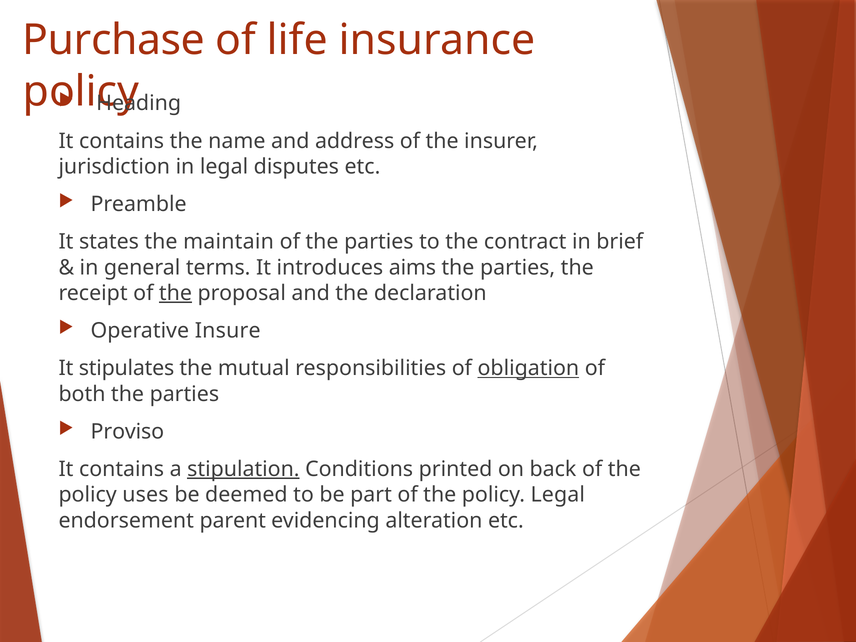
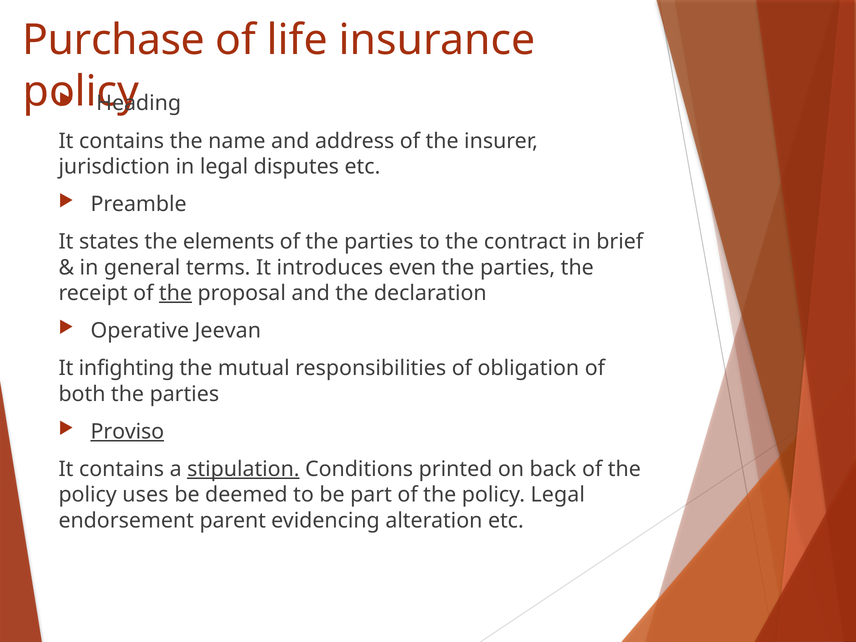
maintain: maintain -> elements (229, 242)
aims: aims -> even (412, 267)
Insure: Insure -> Jeevan (228, 331)
stipulates: stipulates -> infighting (127, 368)
obligation underline: present -> none (528, 368)
Proviso underline: none -> present (127, 432)
